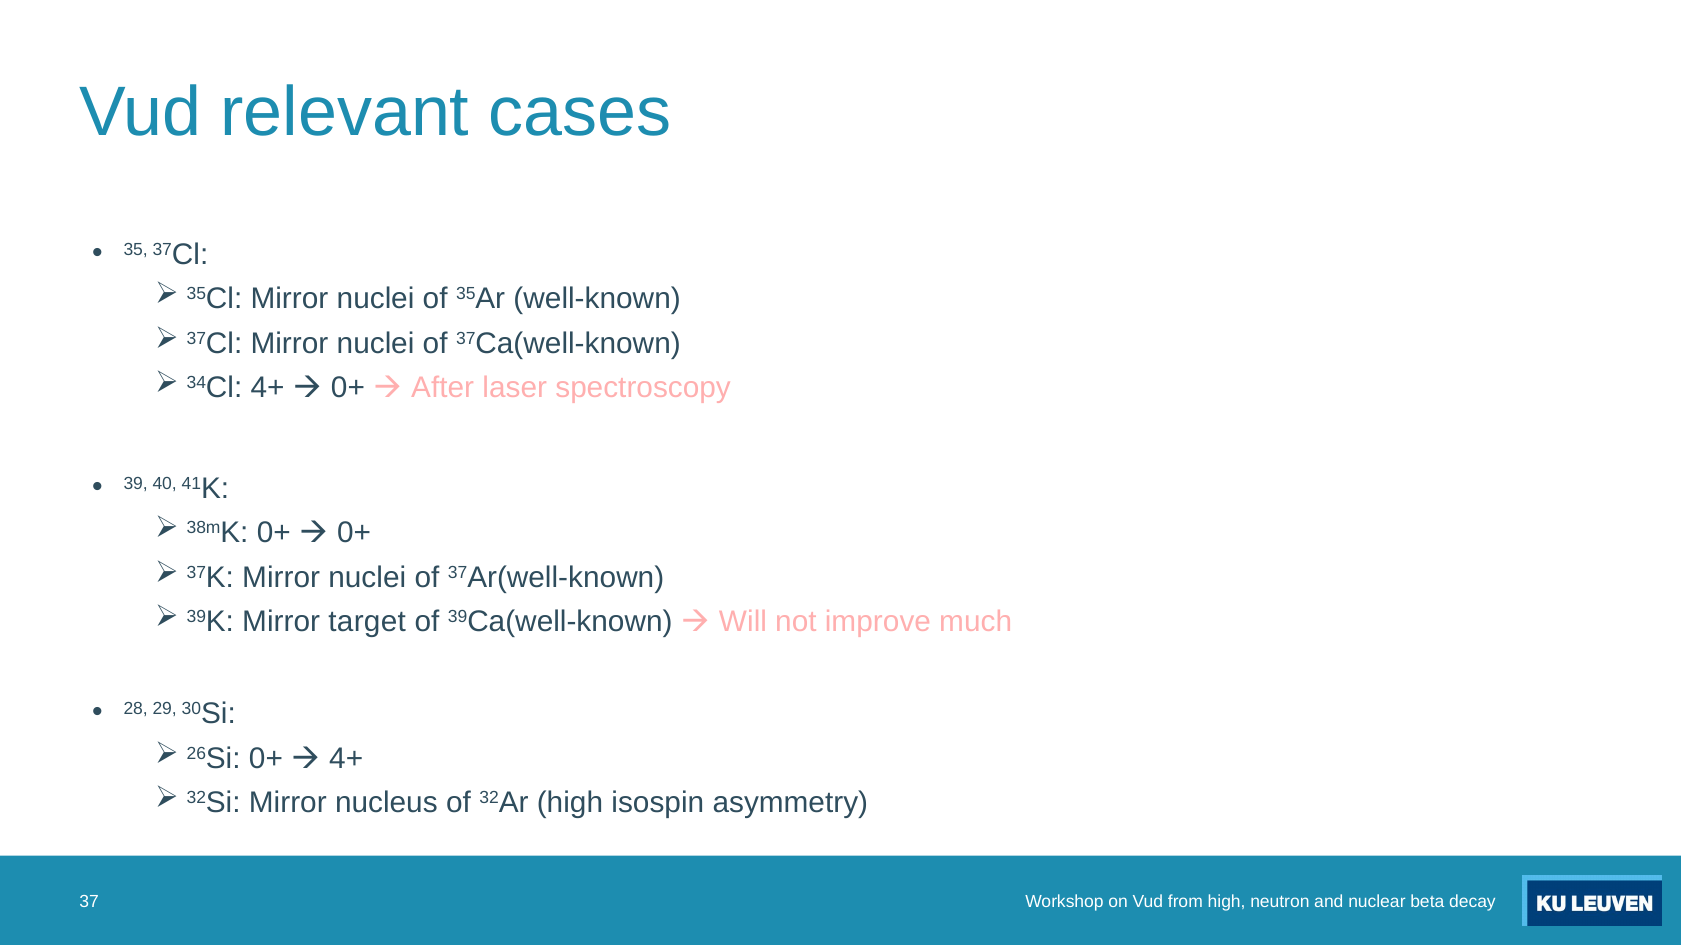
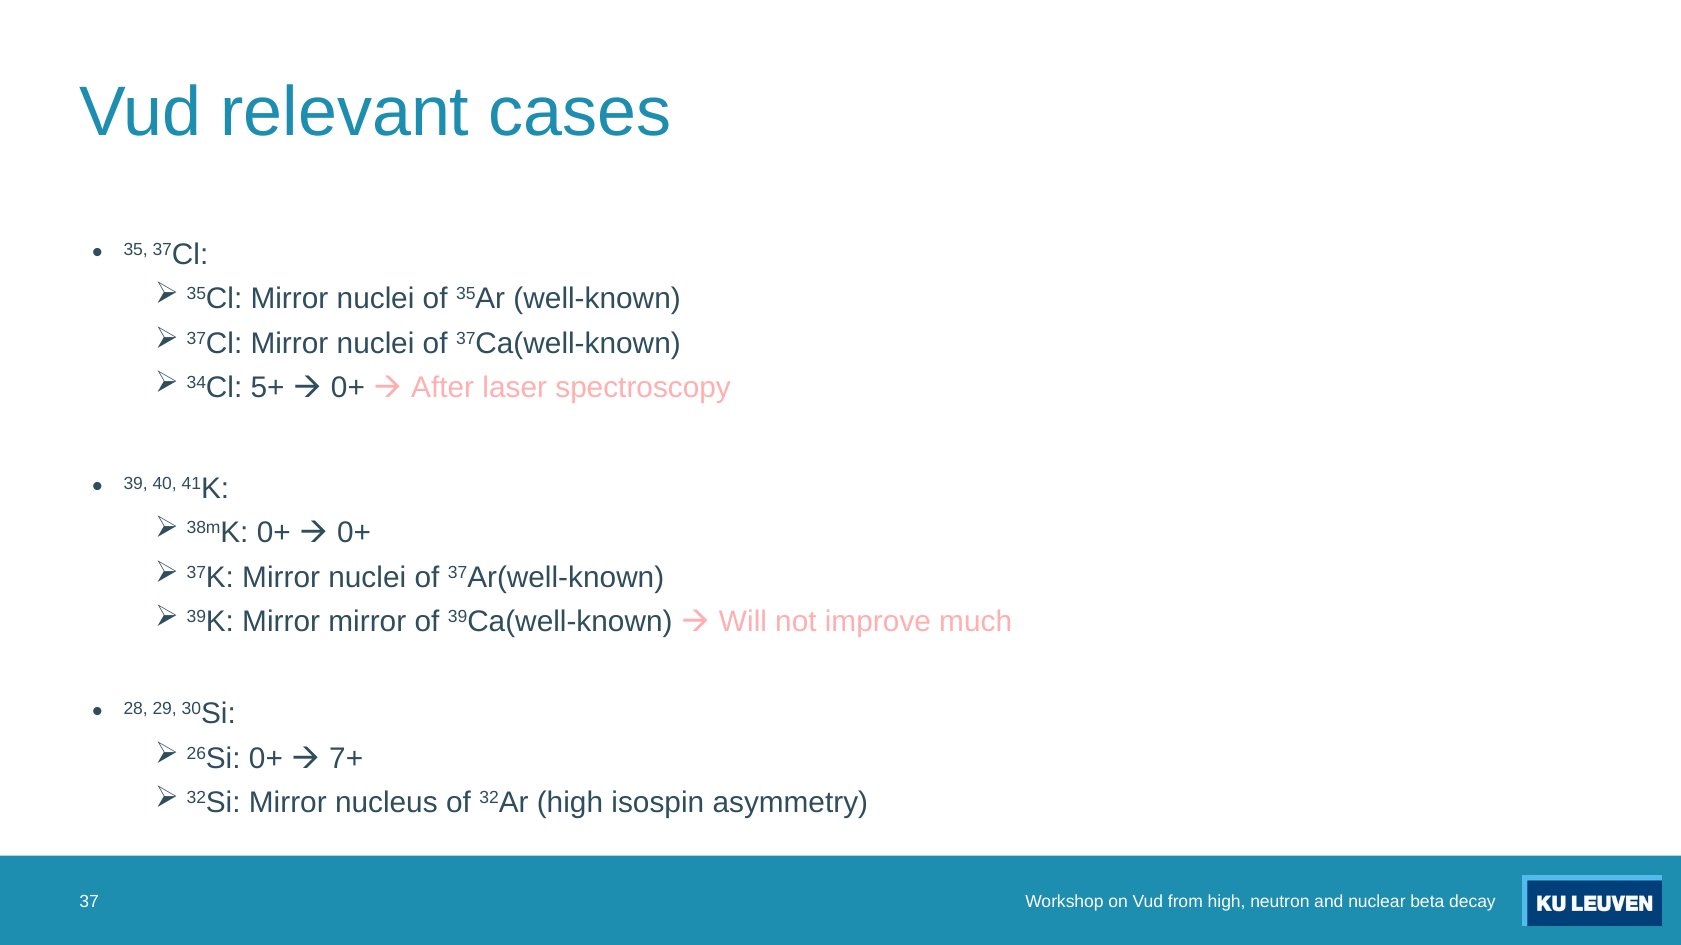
34Cl 4+: 4+ -> 5+ (268, 388)
Mirror target: target -> mirror (367, 622)
4+: 4+ -> 7+ (346, 759)
